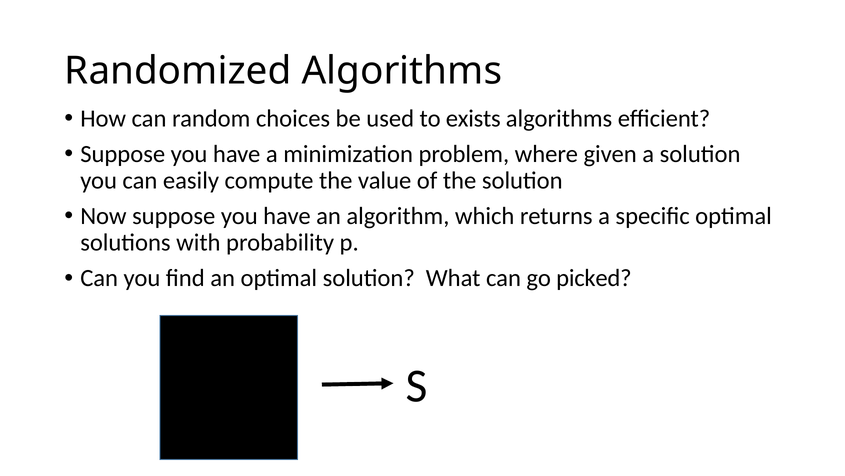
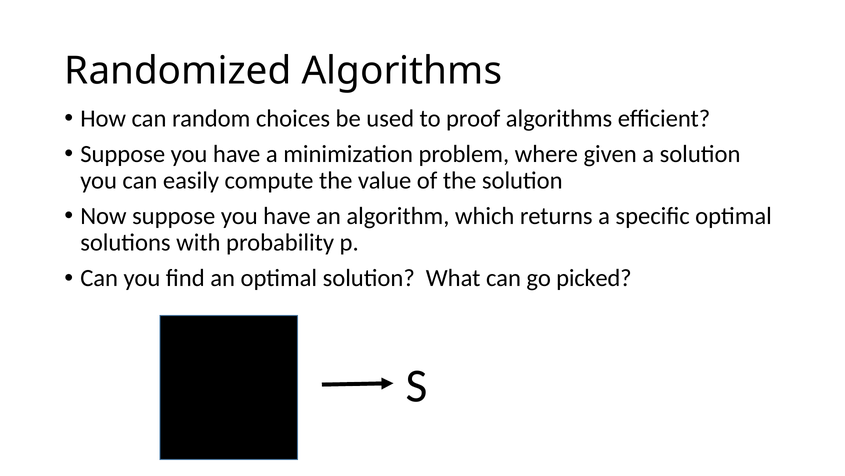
exists: exists -> proof (473, 118)
